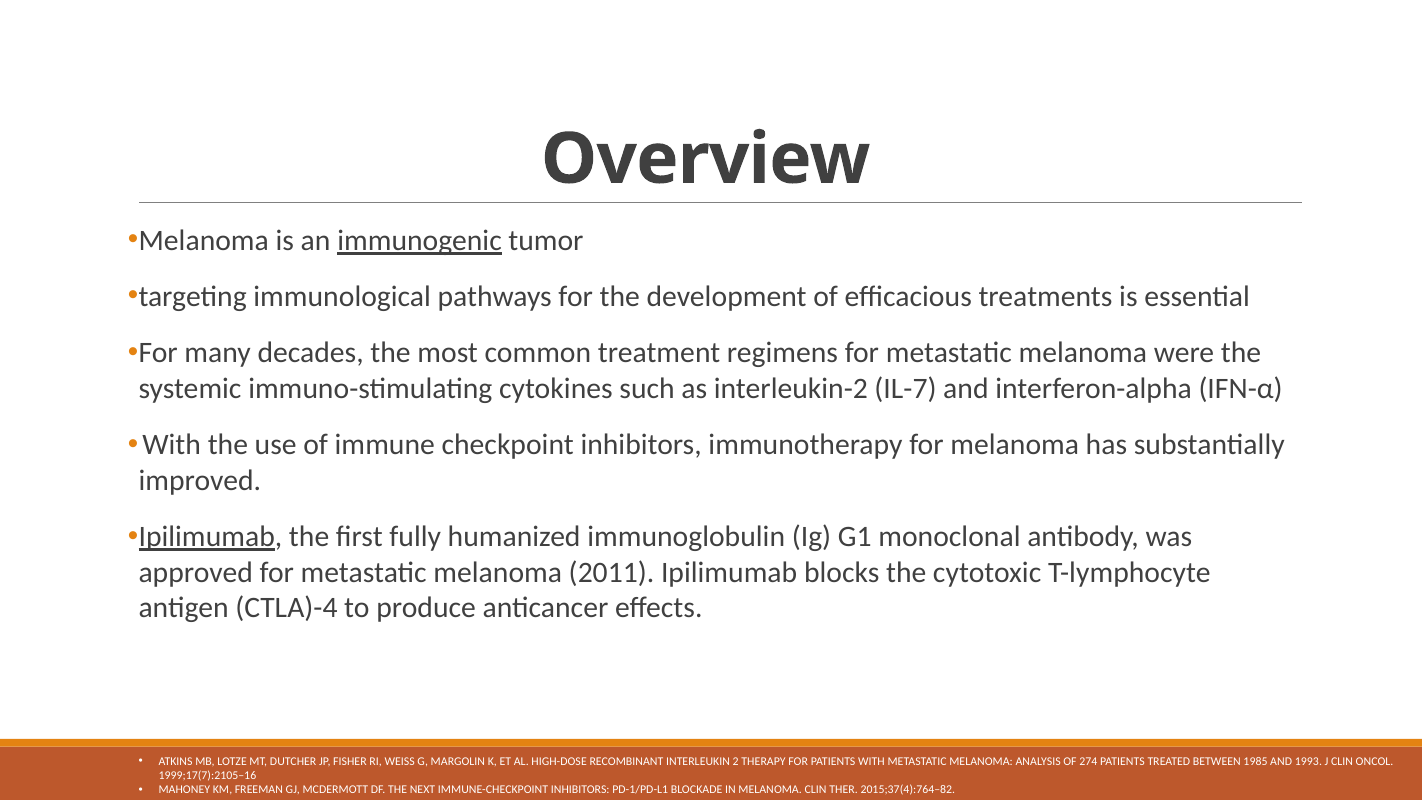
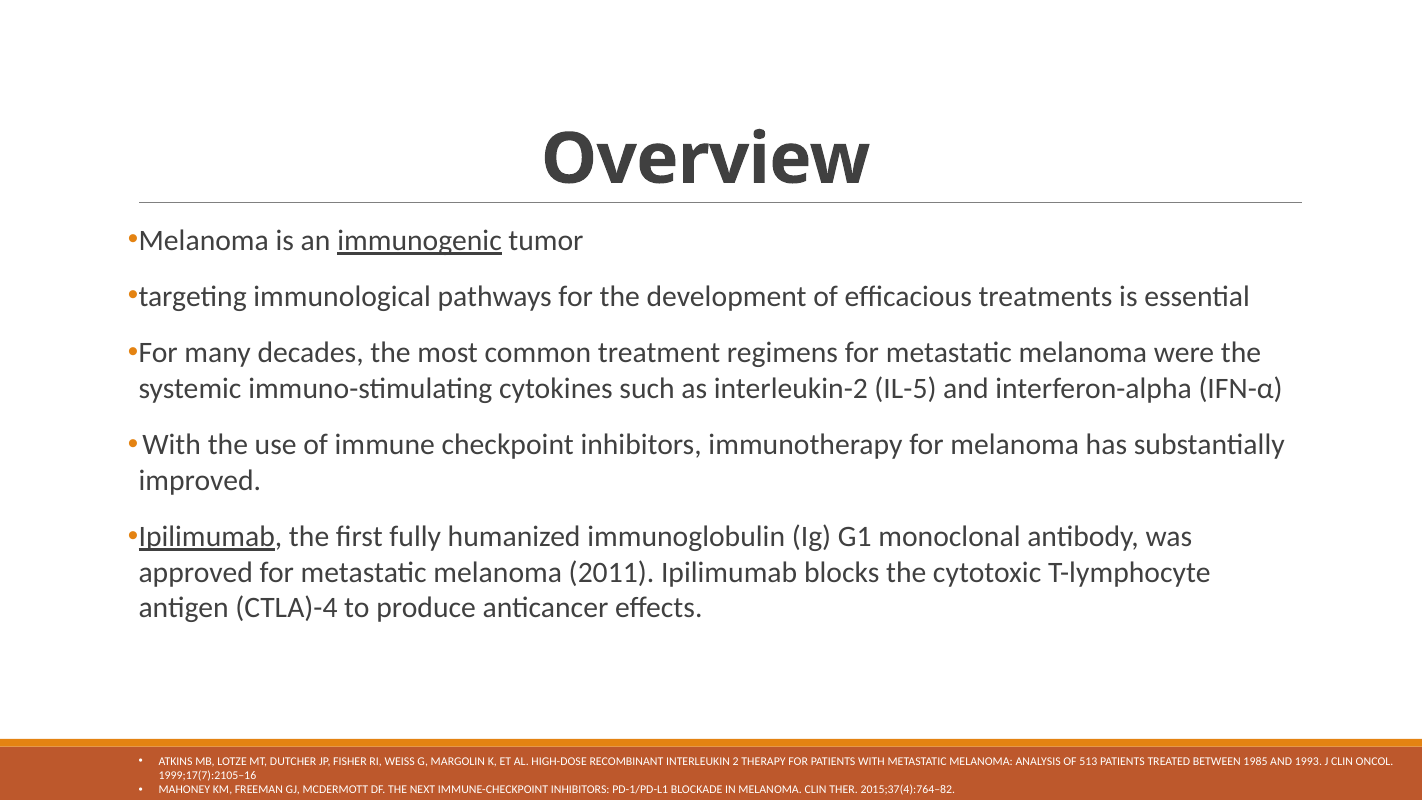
IL-7: IL-7 -> IL-5 (906, 389)
274: 274 -> 513 (1088, 761)
